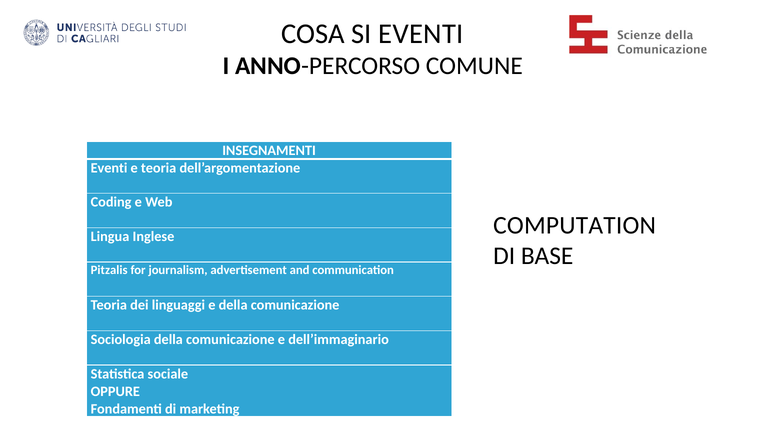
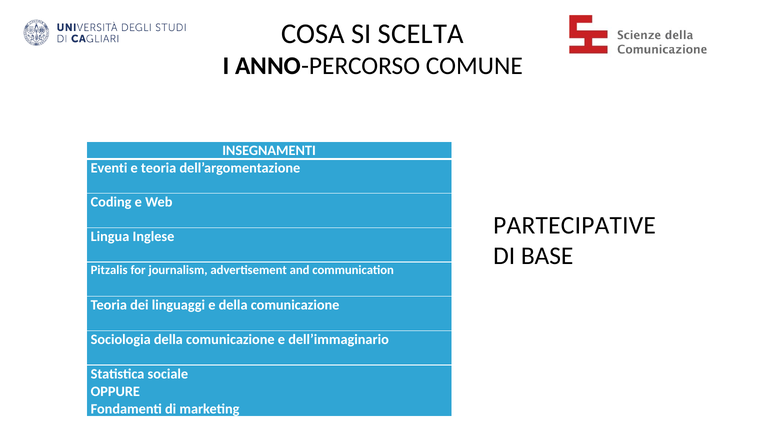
SI EVENTI: EVENTI -> SCELTA (421, 34)
COMPUTATION: COMPUTATION -> PARTECIPATIVE (575, 225)
